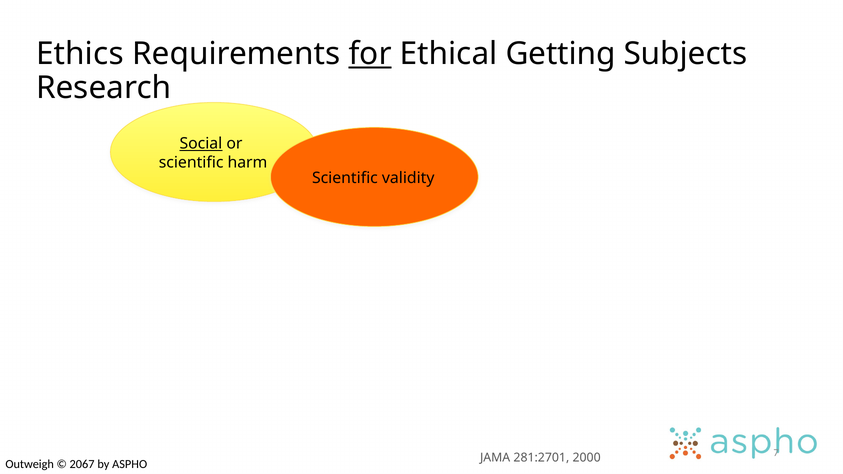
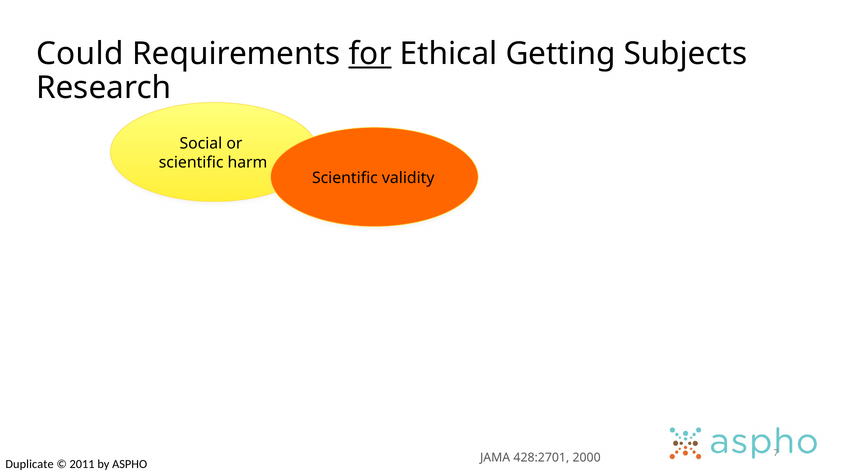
Ethics: Ethics -> Could (80, 54)
Social underline: present -> none (201, 144)
281:2701: 281:2701 -> 428:2701 (541, 458)
Outweigh: Outweigh -> Duplicate (30, 464)
2067: 2067 -> 2011 (82, 464)
